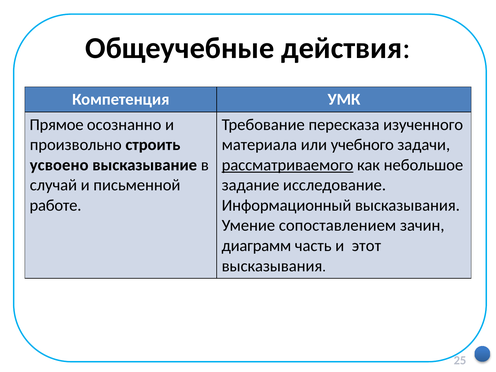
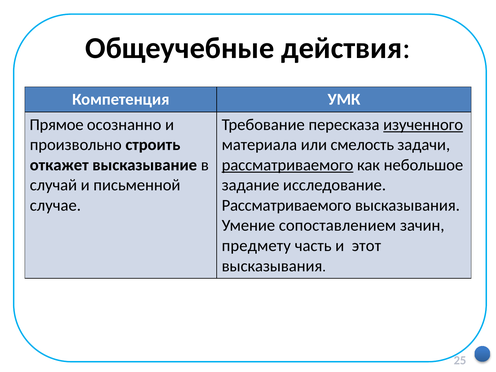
изученного underline: none -> present (423, 125)
учебного: учебного -> смелость (362, 145)
усвоено: усвоено -> откажет (59, 165)
работе: работе -> случае (55, 205)
Информационный: Информационный -> Рассматриваемого (287, 205)
диаграмм: диаграмм -> предмету (256, 246)
